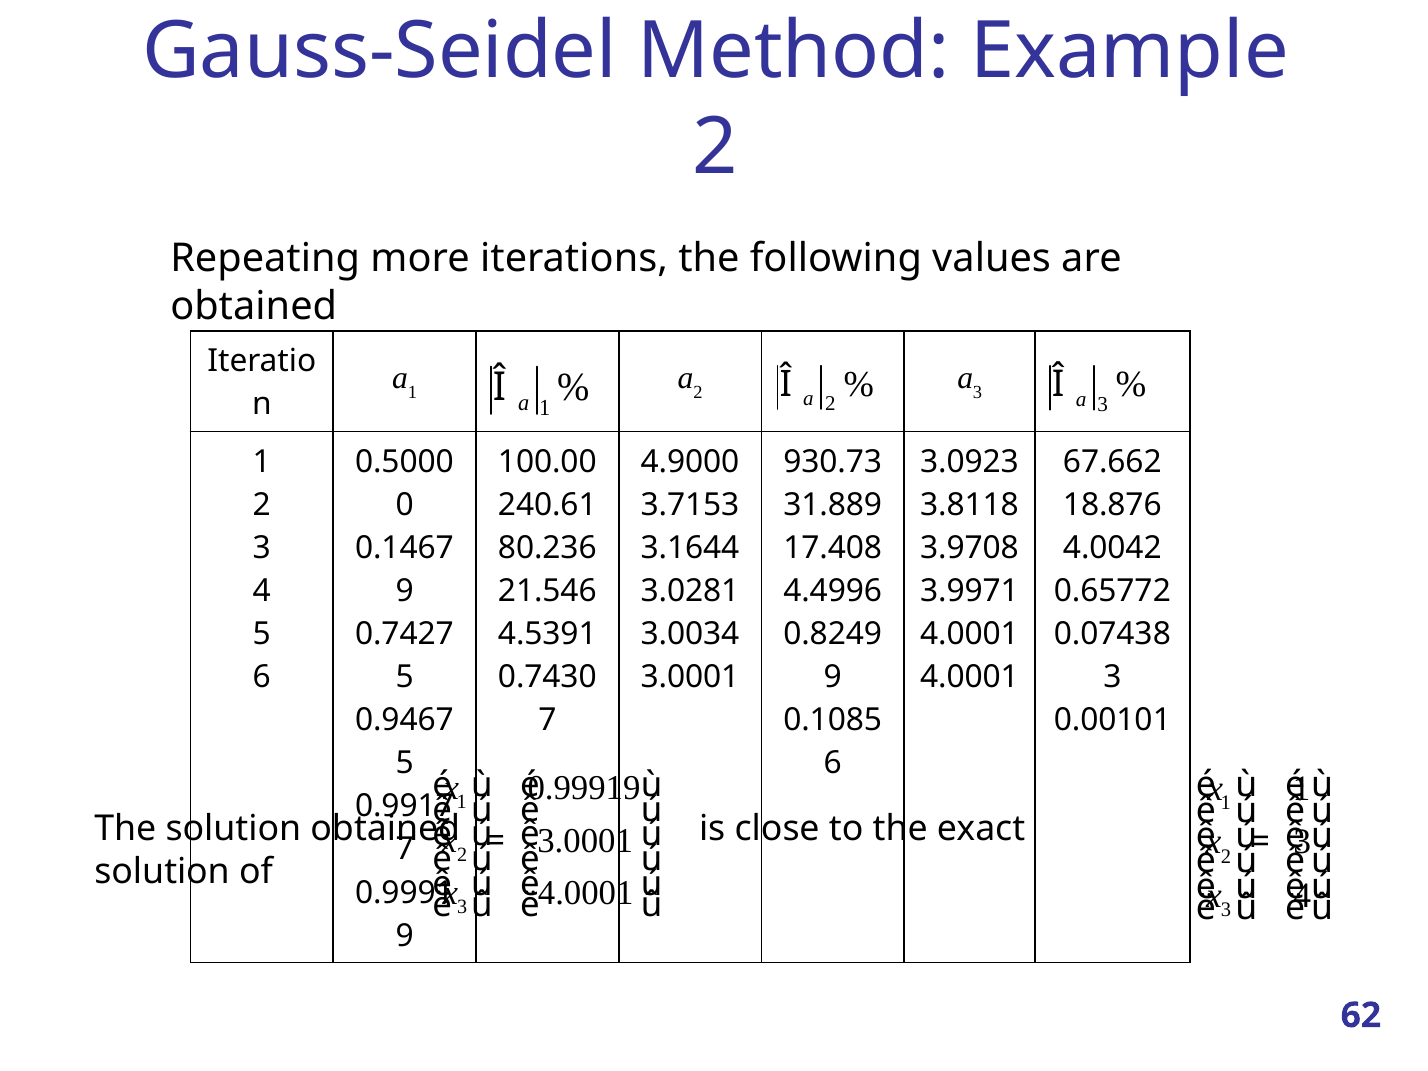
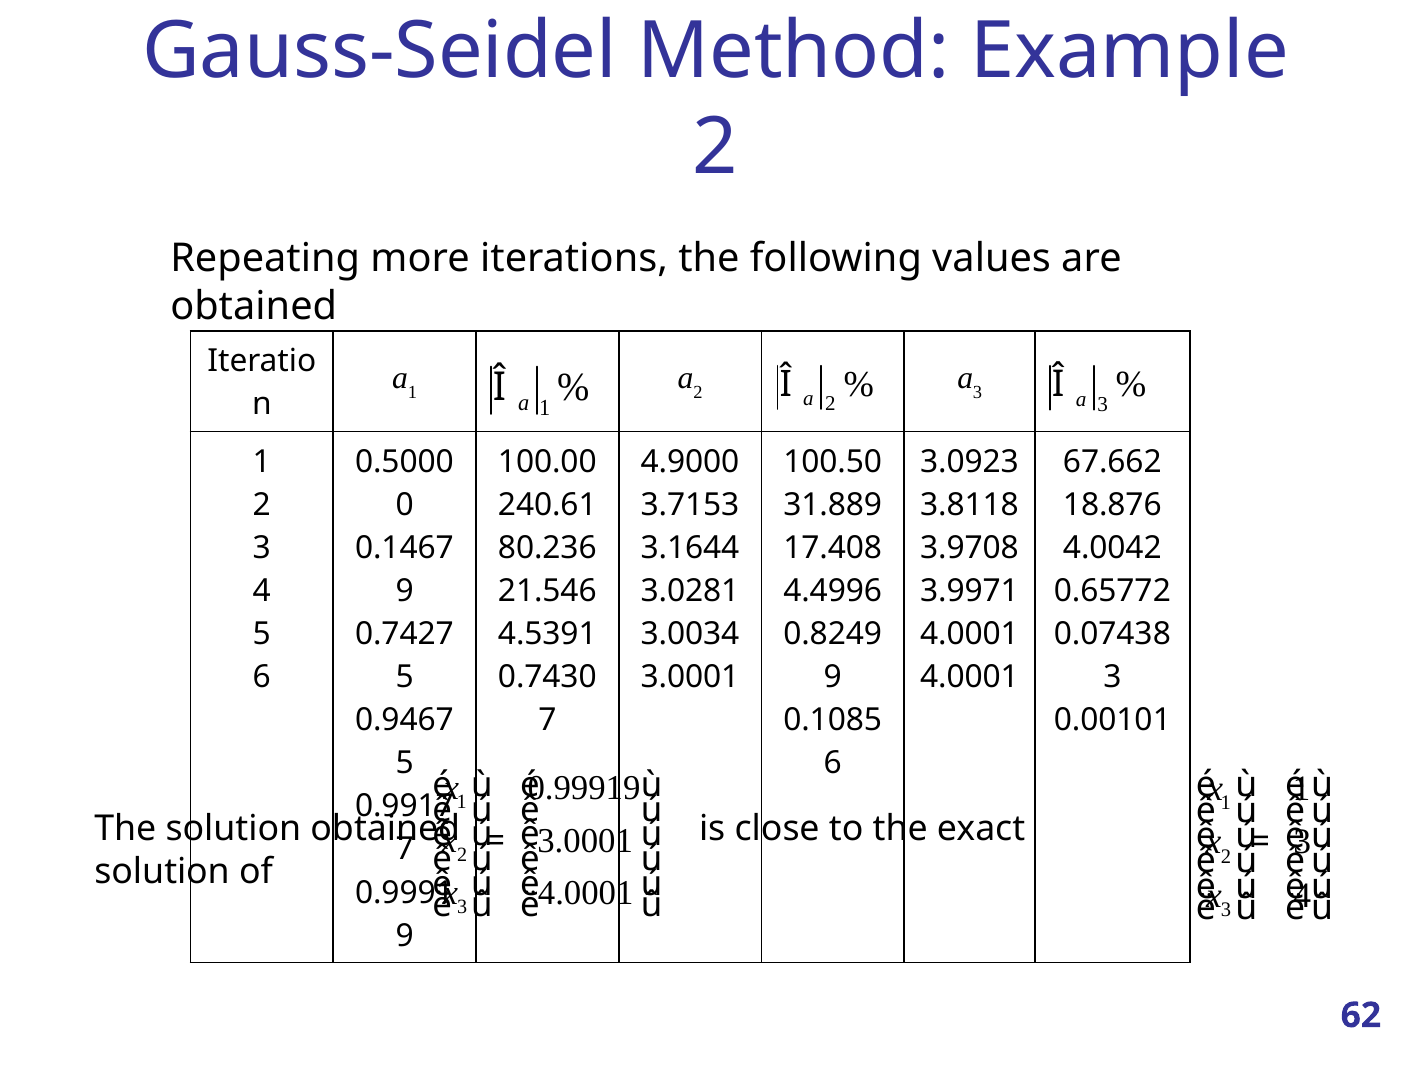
930.73: 930.73 -> 100.50 (833, 462)
